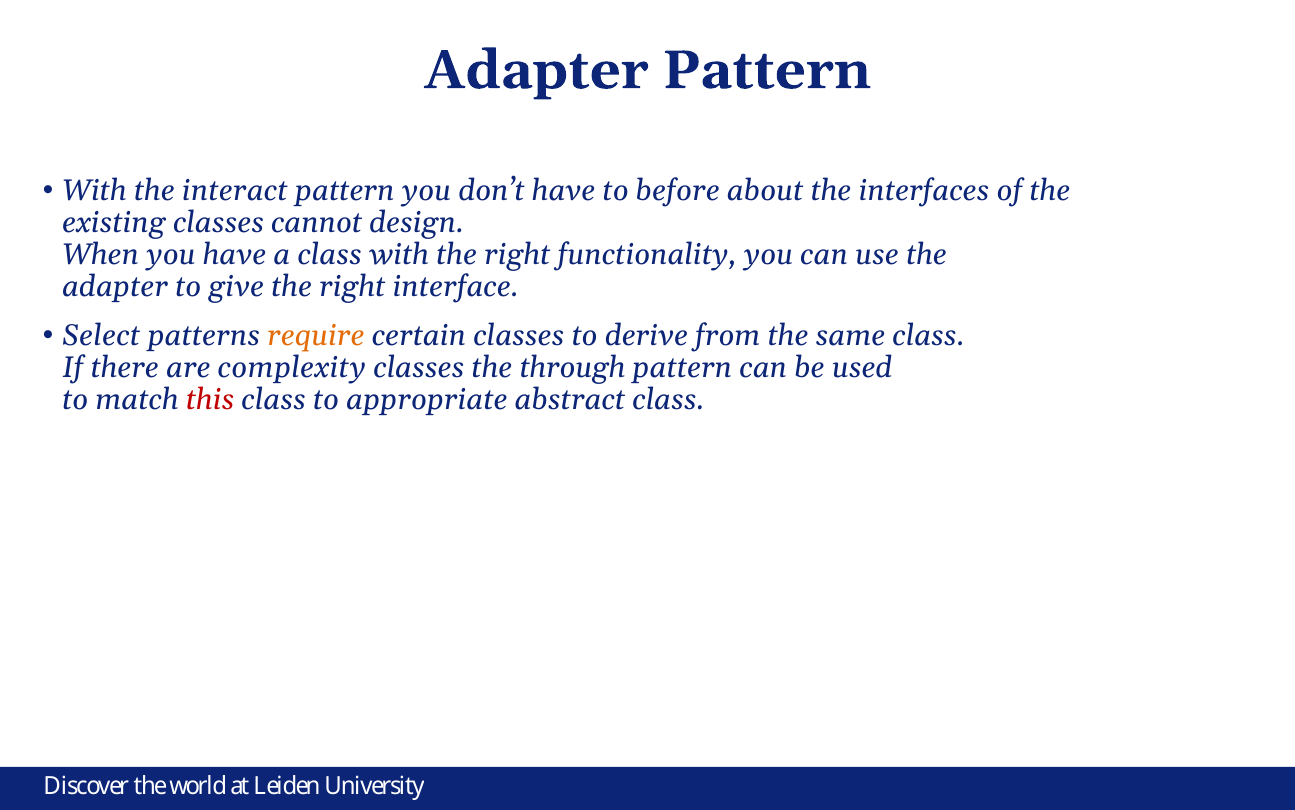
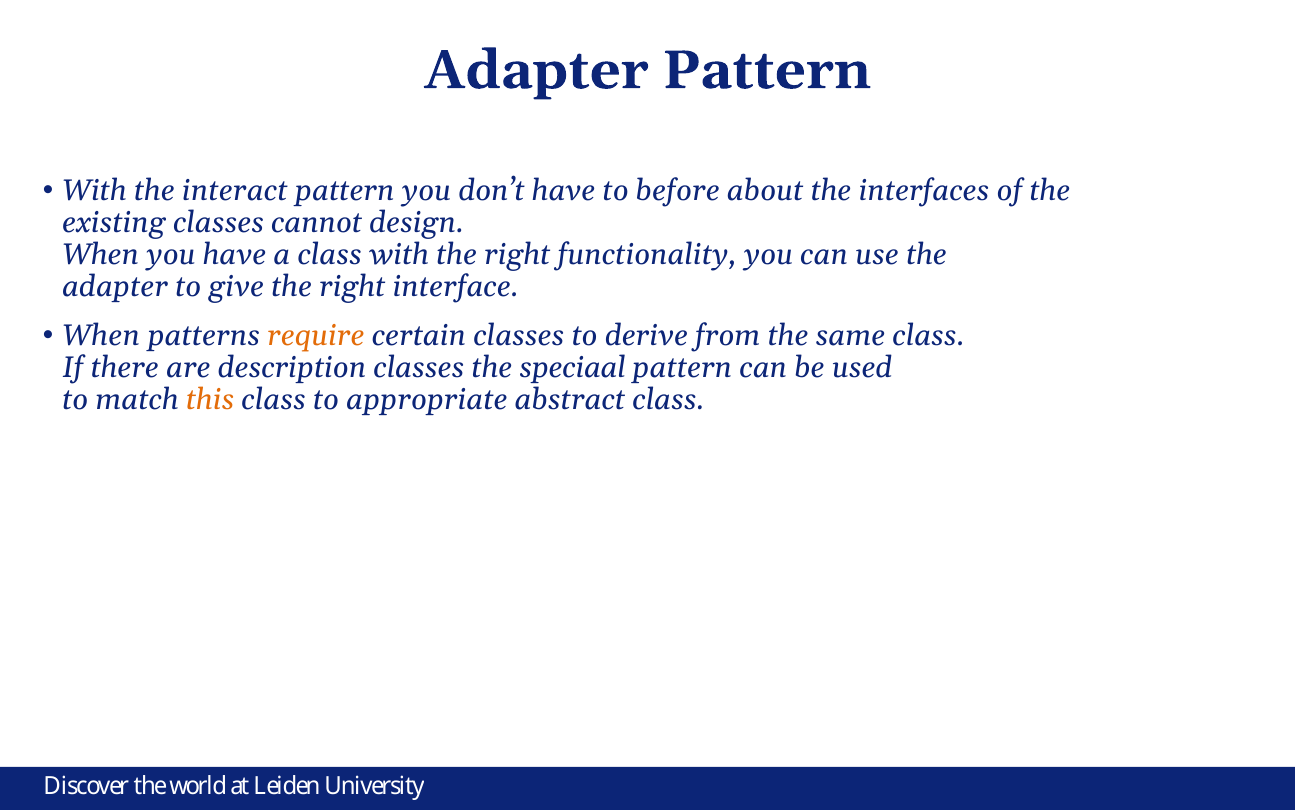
Select: Select -> When (101, 335)
complexity: complexity -> description (292, 367)
through: through -> speciaal (573, 367)
this colour: red -> orange (210, 399)
